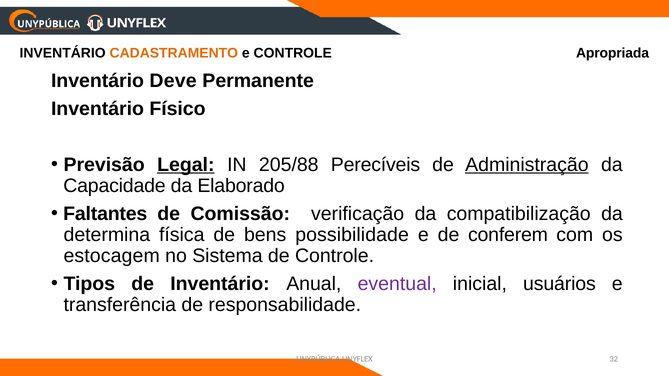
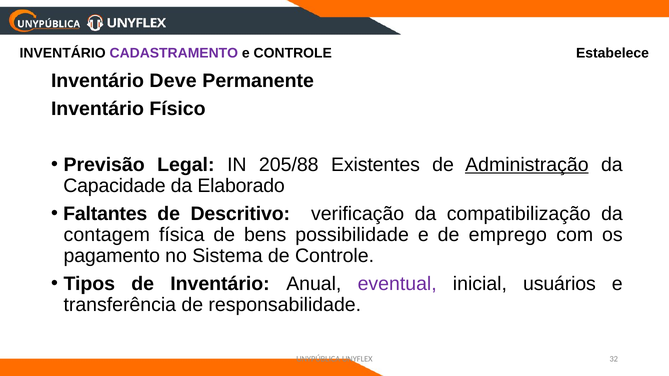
CADASTRAMENTO colour: orange -> purple (174, 53)
Apropriada: Apropriada -> Estabelece (612, 53)
Legal underline: present -> none (186, 165)
Perecíveis: Perecíveis -> Existentes (375, 165)
Comissão: Comissão -> Descritivo (240, 214)
determina: determina -> contagem (107, 235)
conferem: conferem -> emprego (508, 235)
estocagem: estocagem -> pagamento (112, 256)
